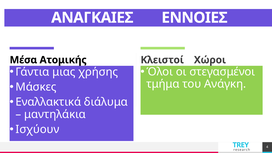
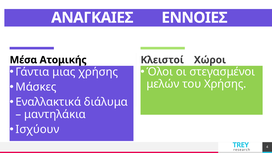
τμήμα: τμήμα -> μελών (163, 84)
του Ανάγκη: Ανάγκη -> Χρήσης (225, 84)
